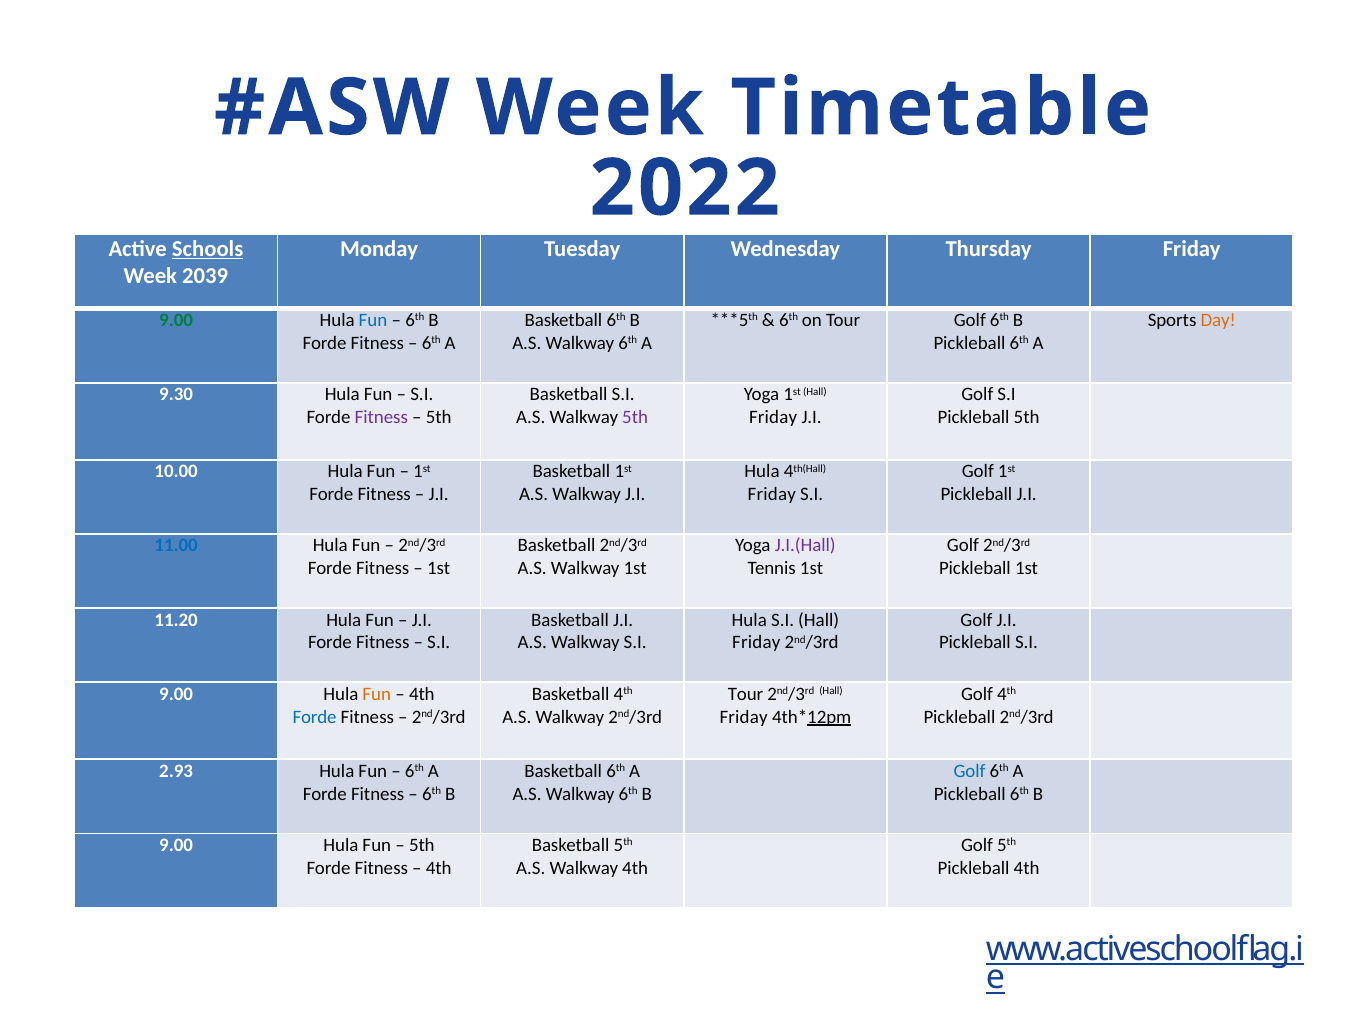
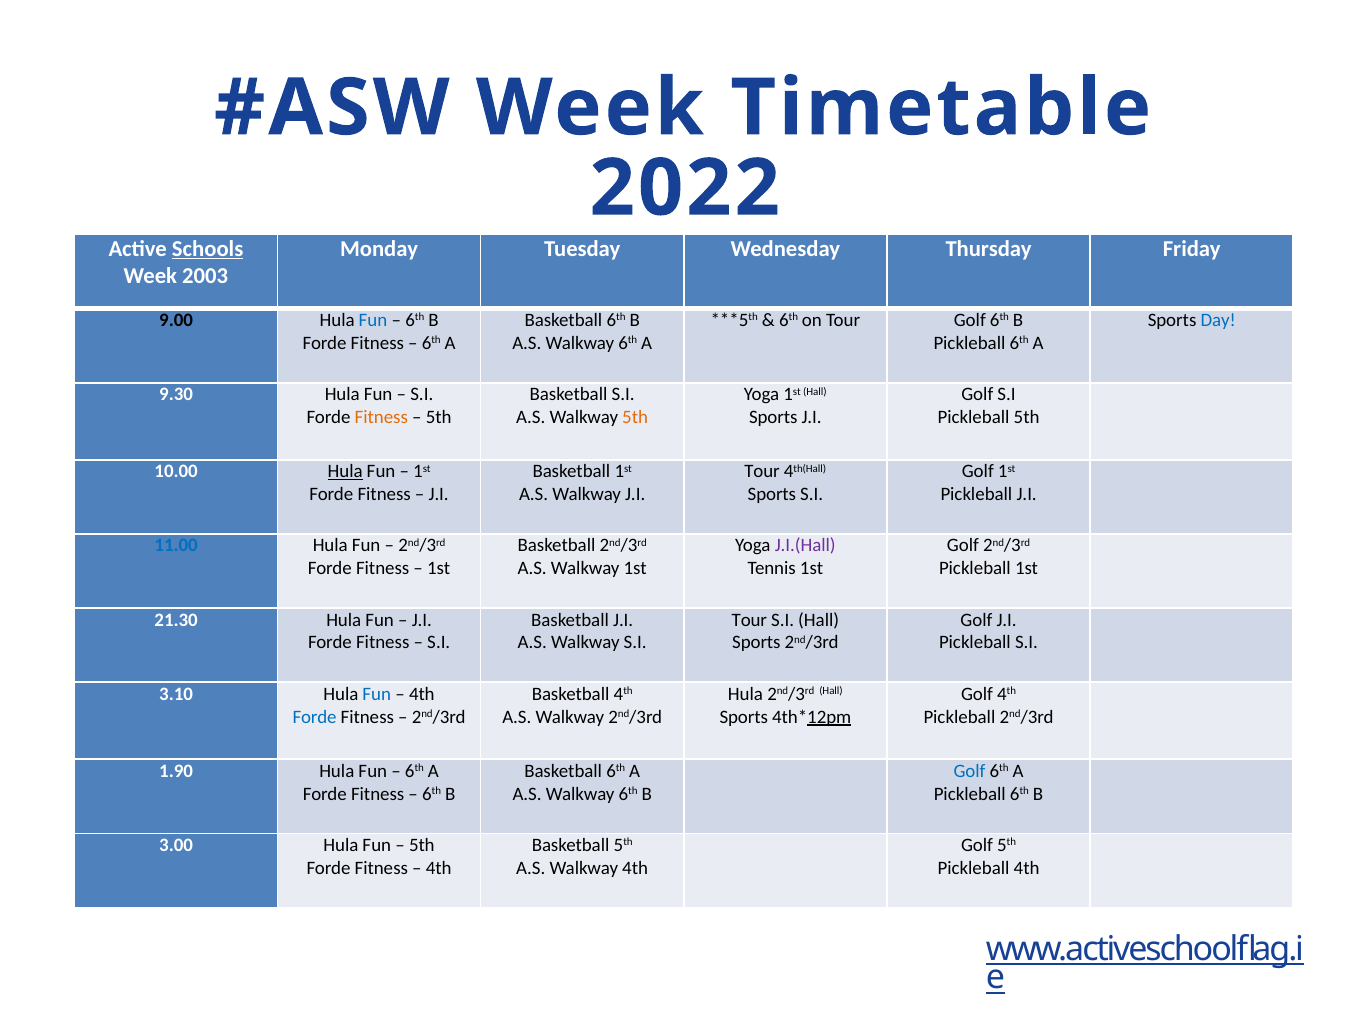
2039: 2039 -> 2003 (205, 276)
9.00 colour: green -> black (176, 320)
Day colour: orange -> blue (1218, 320)
Fitness colour: purple -> orange (381, 417)
5th colour: purple -> orange (635, 417)
Friday: Friday -> Sports (773, 417)
Hula underline: none -> present (345, 472)
Hula: Hula -> Tour (762, 472)
Friday: Friday -> Sports (772, 494)
11.20: 11.20 -> 21.30 (176, 620)
Hula: Hula -> Tour (749, 620)
Friday: Friday -> Sports (756, 643)
9.00: 9.00 -> 3.10 (176, 694)
Fun colour: orange -> blue (377, 694)
Tour: Tour -> Hula (745, 694)
Friday: Friday -> Sports (744, 717)
2.93: 2.93 -> 1.90 (176, 771)
9.00: 9.00 -> 3.00 (176, 845)
